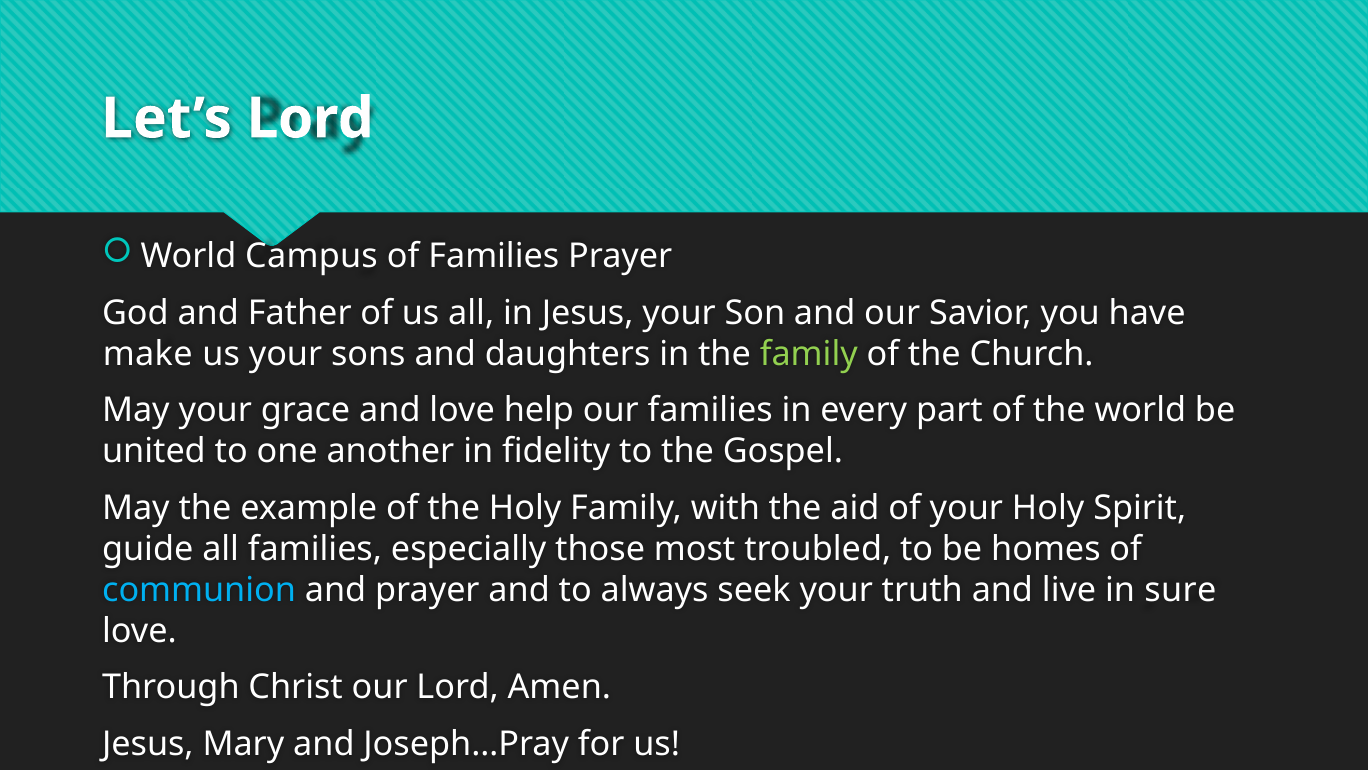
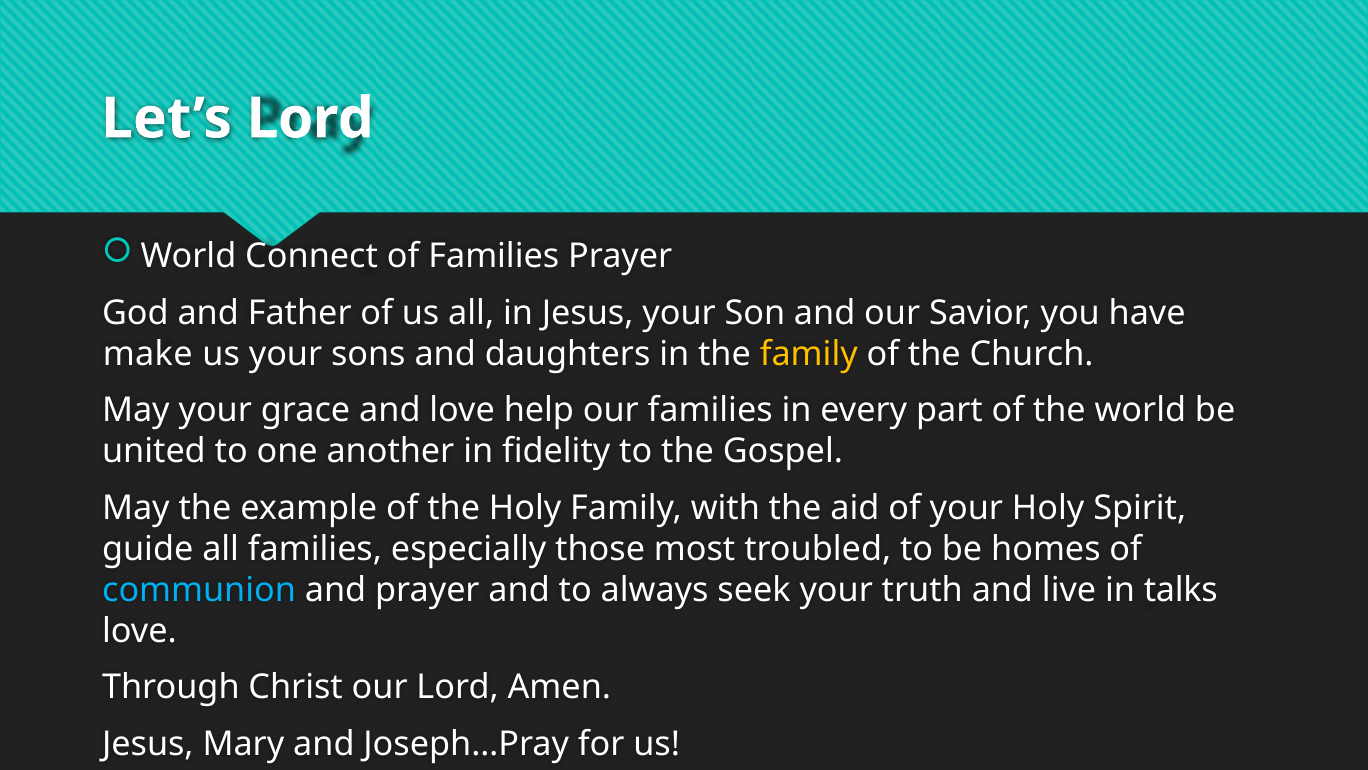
Campus: Campus -> Connect (312, 256)
family colour: light green -> yellow (809, 354)
sure: sure -> talks (1181, 590)
